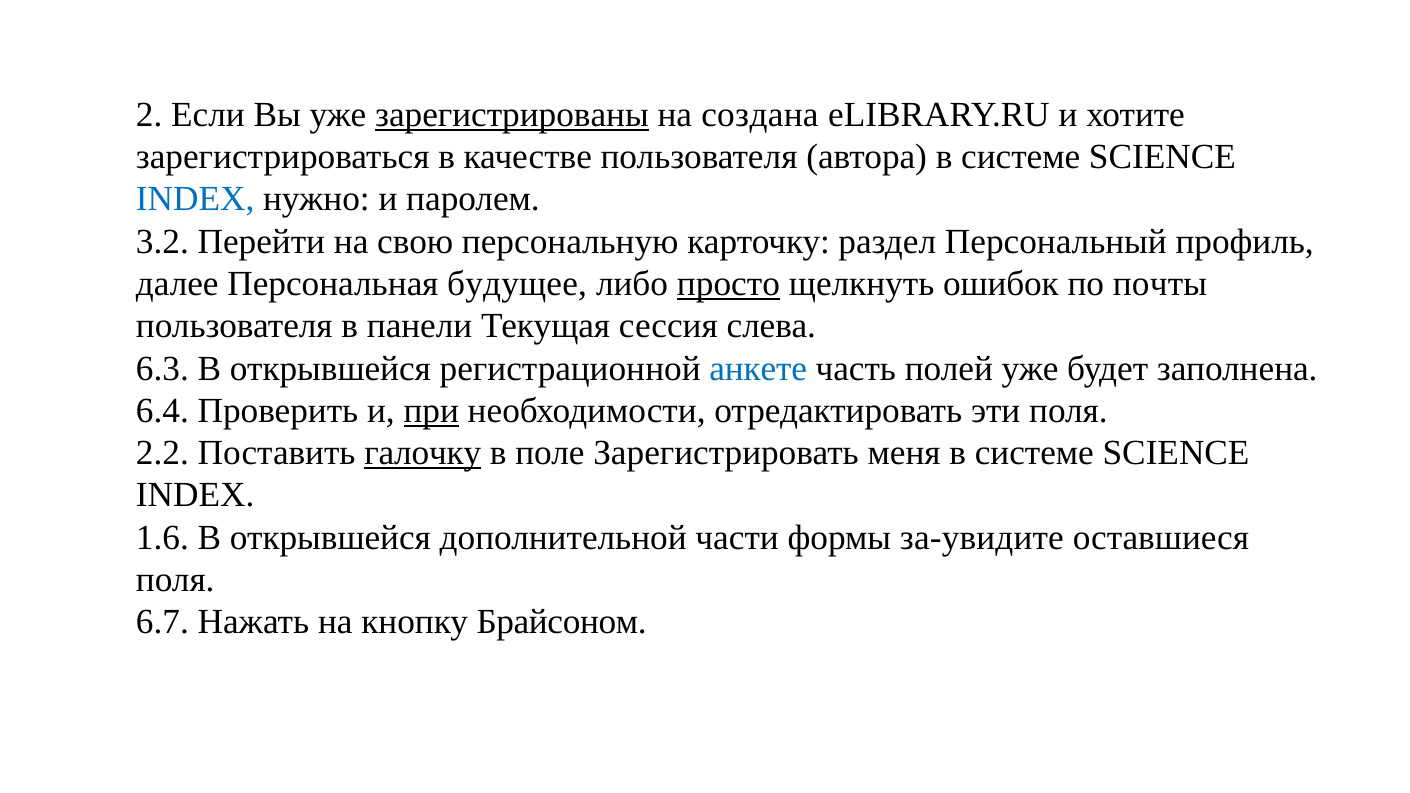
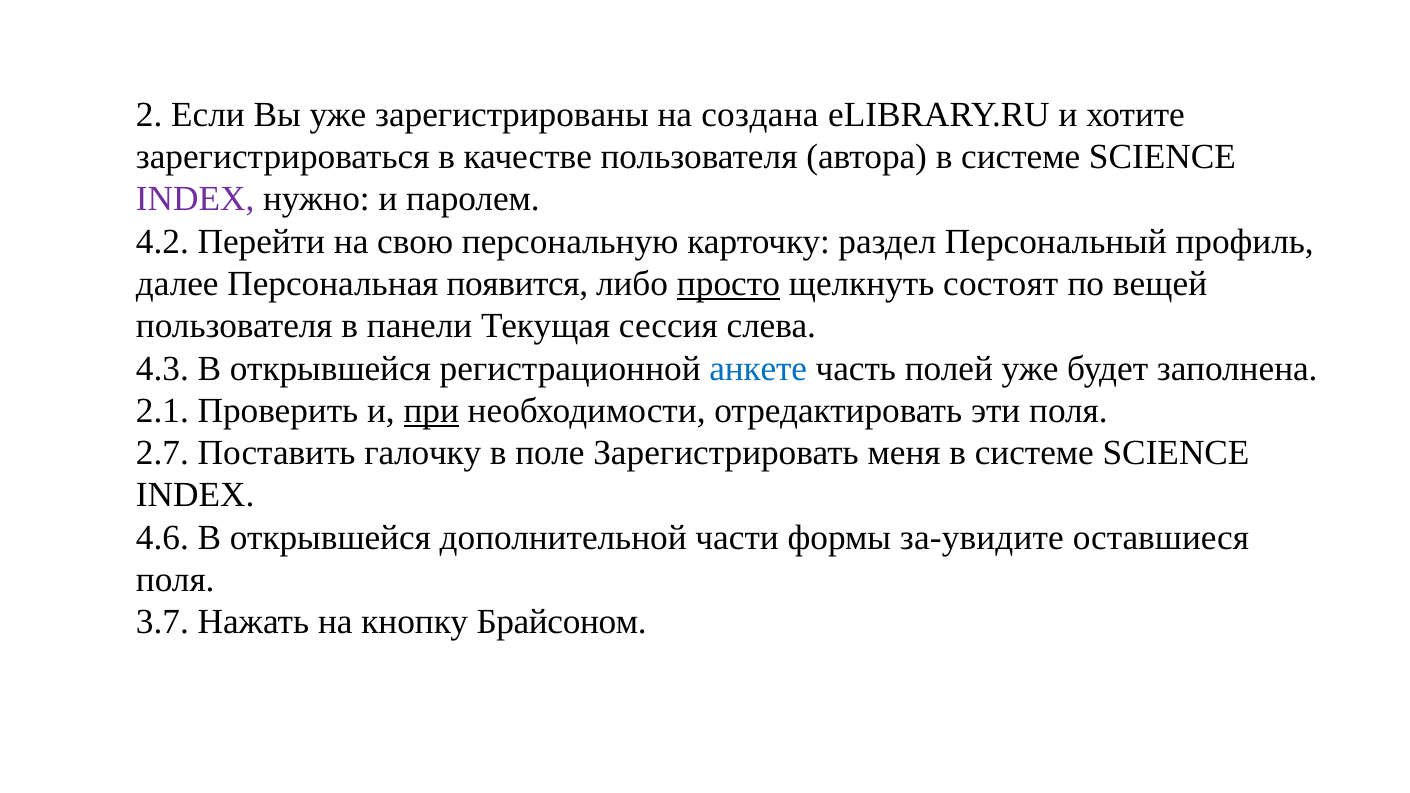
зарегистрированы underline: present -> none (512, 115)
INDEX colour: blue -> purple (195, 199)
3.2: 3.2 -> 4.2 (162, 242)
будущее: будущее -> появится (517, 284)
ошибок: ошибок -> состоят (1001, 284)
почты: почты -> вещей (1160, 284)
6.3: 6.3 -> 4.3 (162, 369)
6.4: 6.4 -> 2.1 (162, 411)
2.2: 2.2 -> 2.7 (162, 453)
галочку underline: present -> none (423, 453)
1.6: 1.6 -> 4.6 (162, 538)
6.7: 6.7 -> 3.7 (162, 622)
